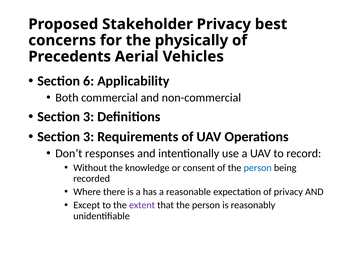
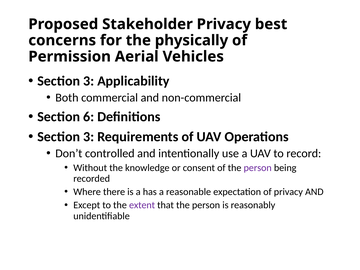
Precedents: Precedents -> Permission (70, 57)
6: 6 -> 3 (89, 81)
3: 3 -> 6 (89, 117)
responses: responses -> controlled (110, 153)
person colour: blue -> purple (258, 168)
